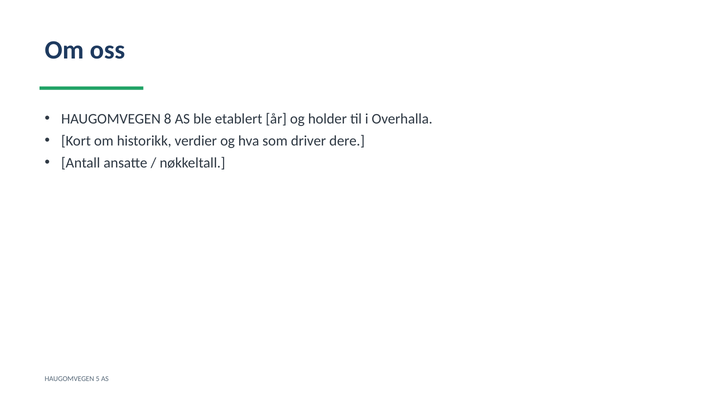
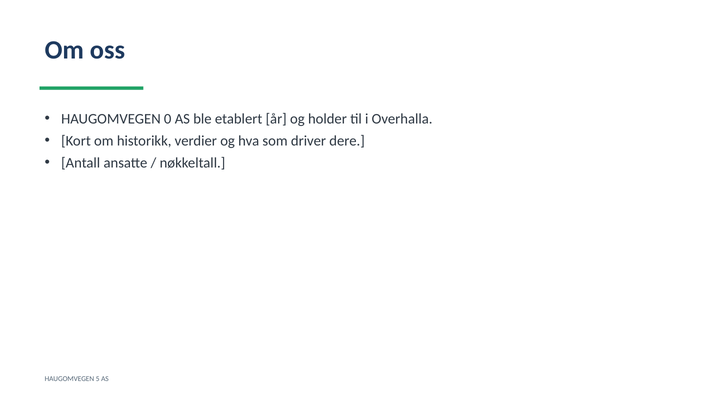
8: 8 -> 0 (168, 119)
